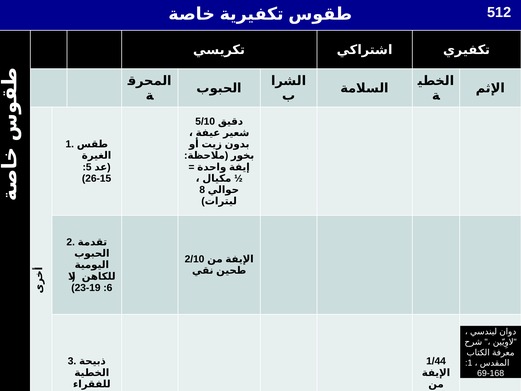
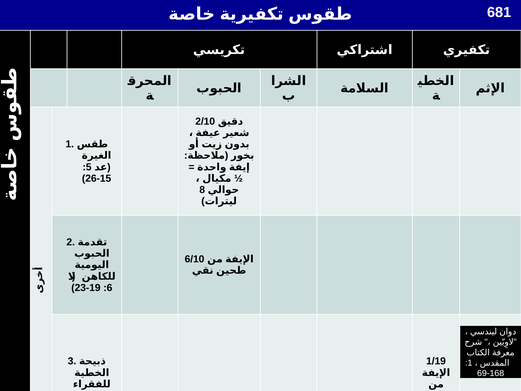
512: 512 -> 681 (499, 12)
5/10: 5/10 -> 2/10 (205, 121)
2/10: 2/10 -> 6/10 (195, 259)
1/44: 1/44 -> 1/19 (436, 361)
